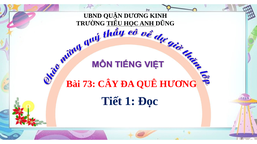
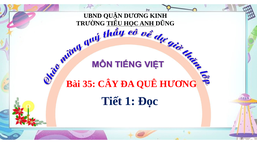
73: 73 -> 35 (89, 84)
